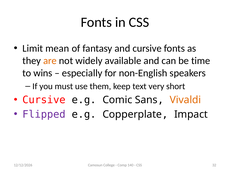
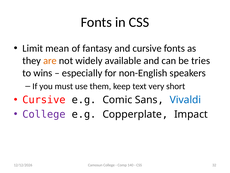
time: time -> tries (201, 61)
Vivaldi colour: orange -> blue (185, 100)
Flipped: Flipped -> College (44, 114)
